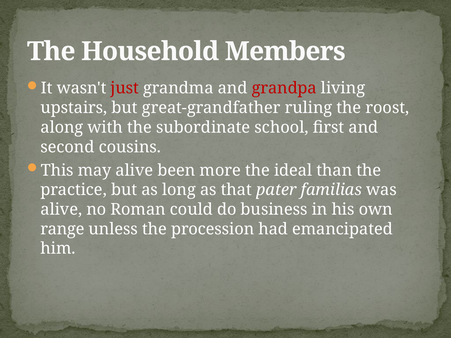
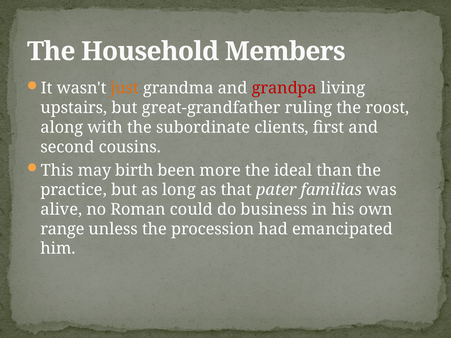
just colour: red -> orange (125, 88)
school: school -> clients (282, 127)
may alive: alive -> birth (134, 170)
